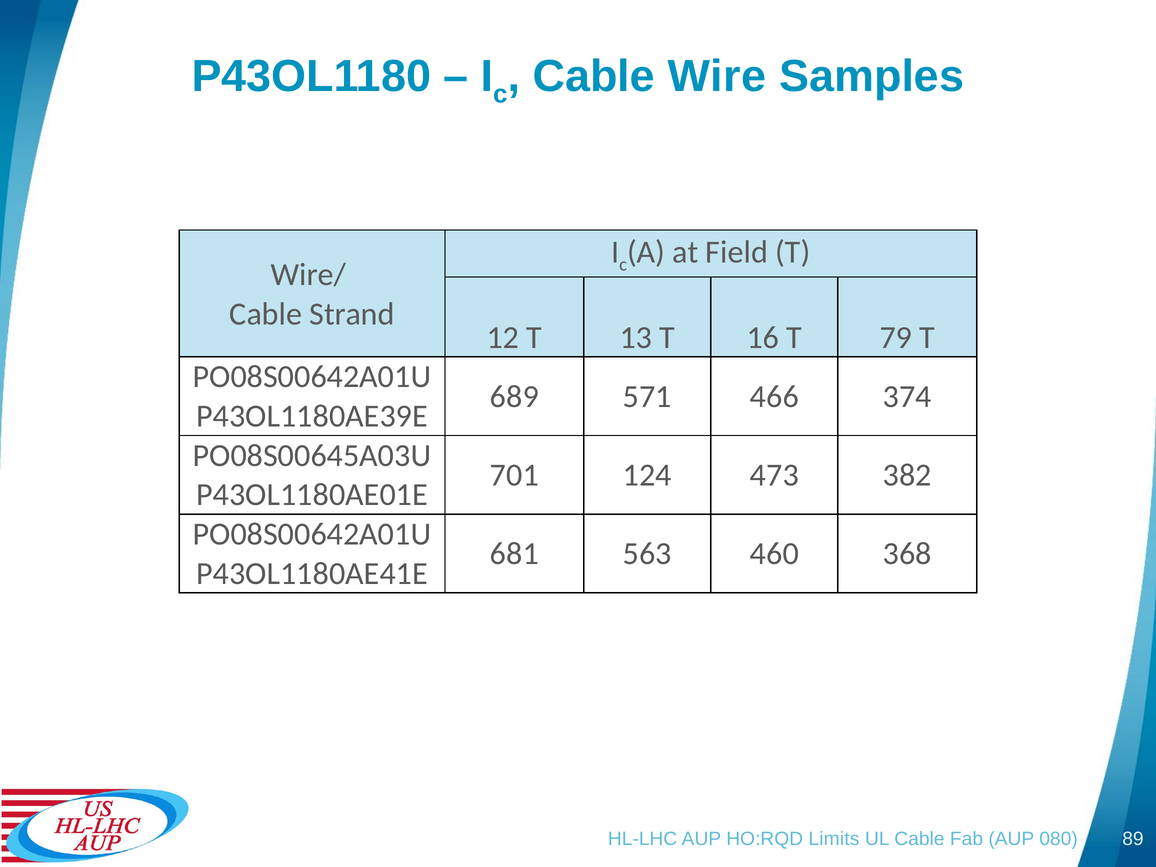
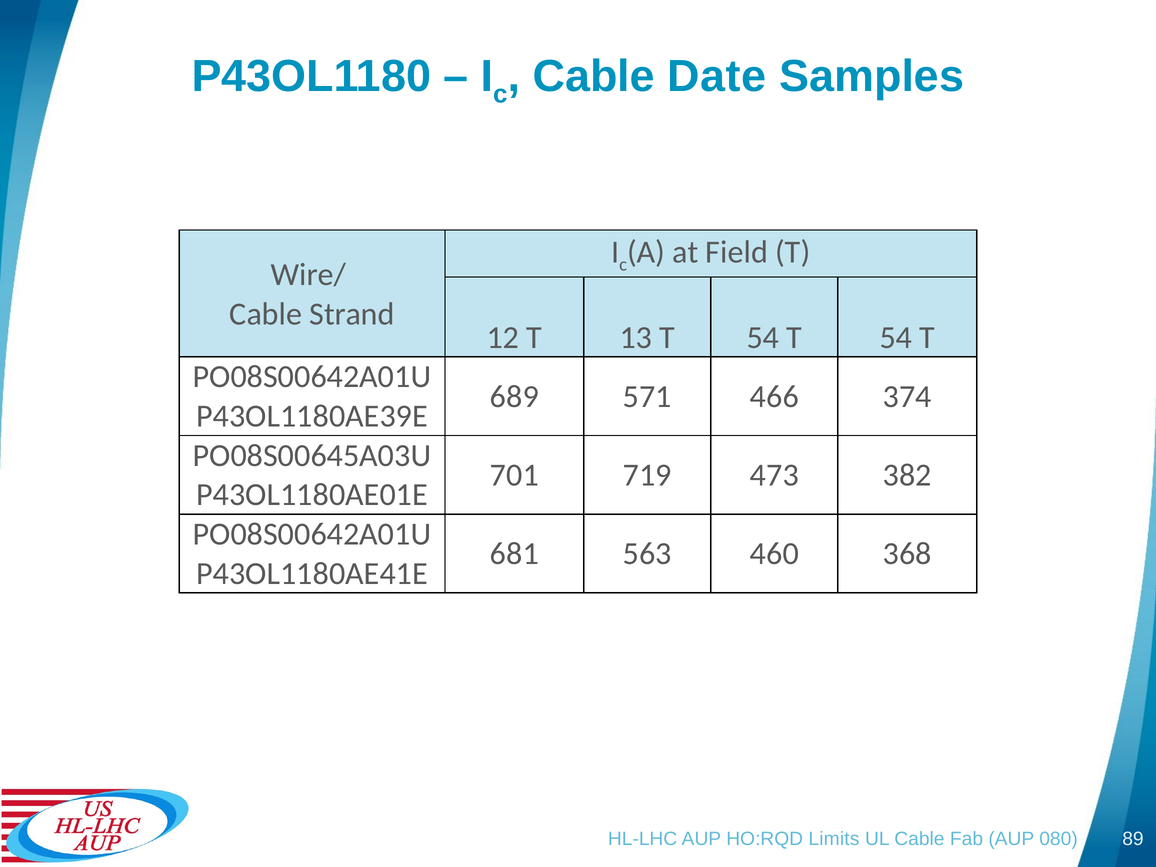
Wire: Wire -> Date (717, 77)
13 T 16: 16 -> 54 (763, 338)
79: 79 -> 54 (896, 338)
124: 124 -> 719 (647, 475)
